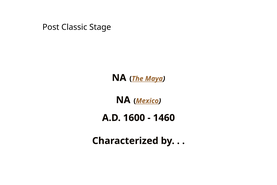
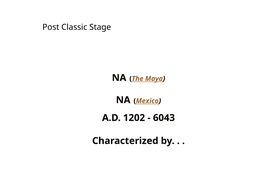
1600: 1600 -> 1202 (134, 118)
1460: 1460 -> 6043 (164, 118)
